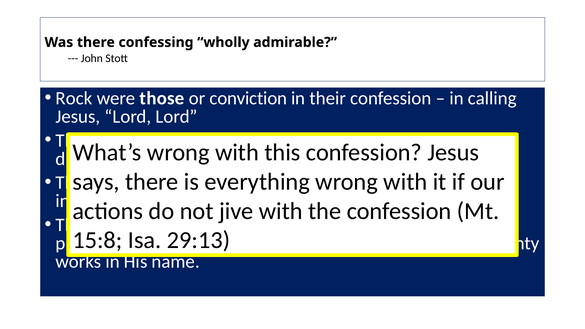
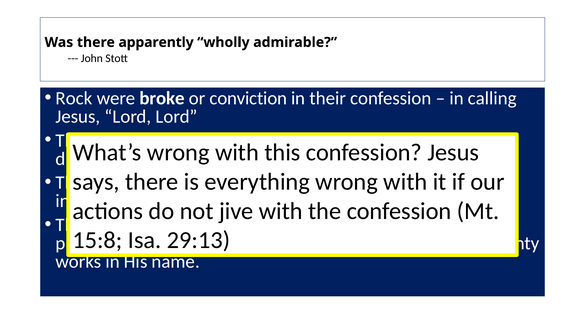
confessing: confessing -> apparently (156, 42)
those: those -> broke (162, 98)
